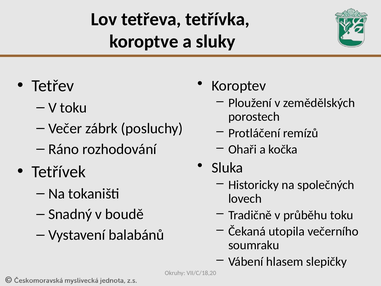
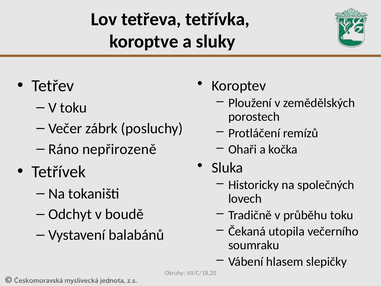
rozhodování: rozhodování -> nepřirozeně (119, 149)
Snadný: Snadný -> Odchyt (70, 214)
